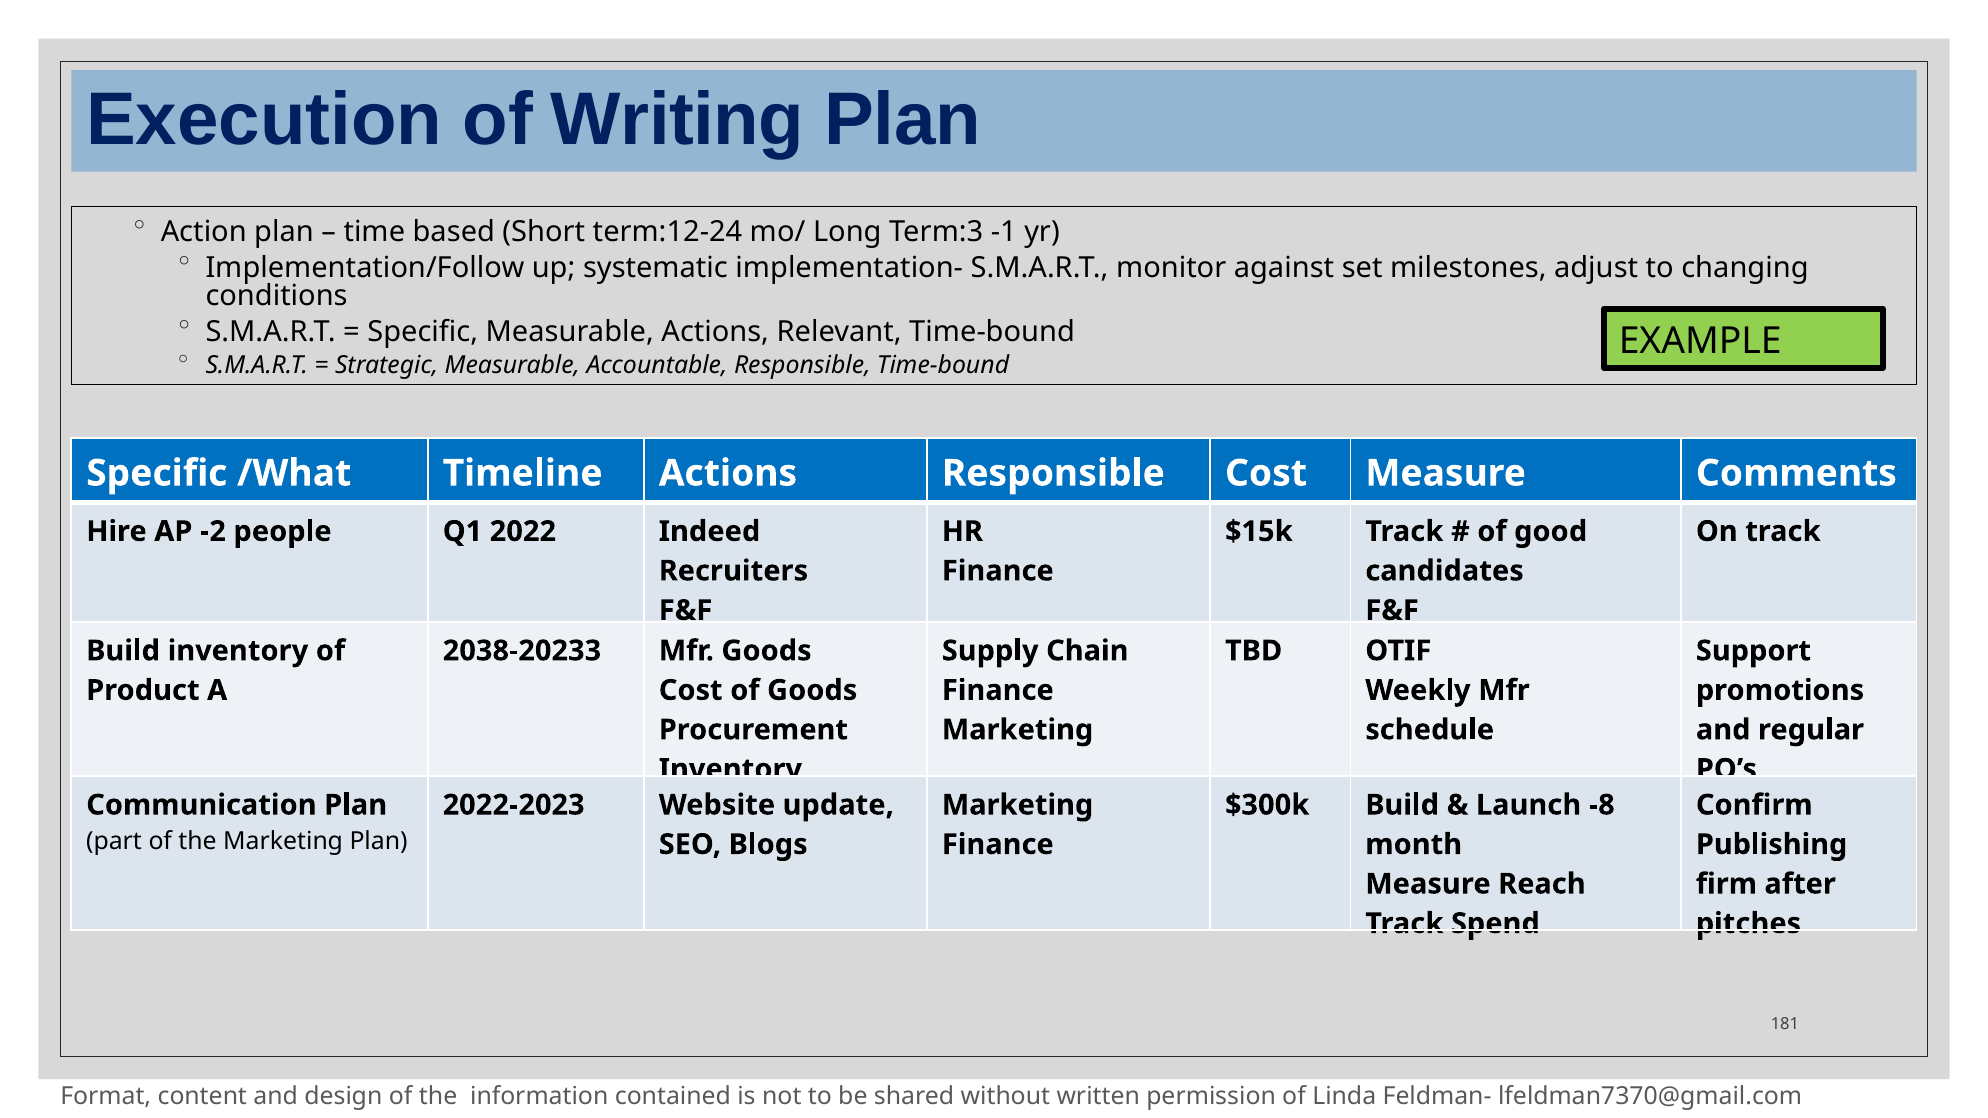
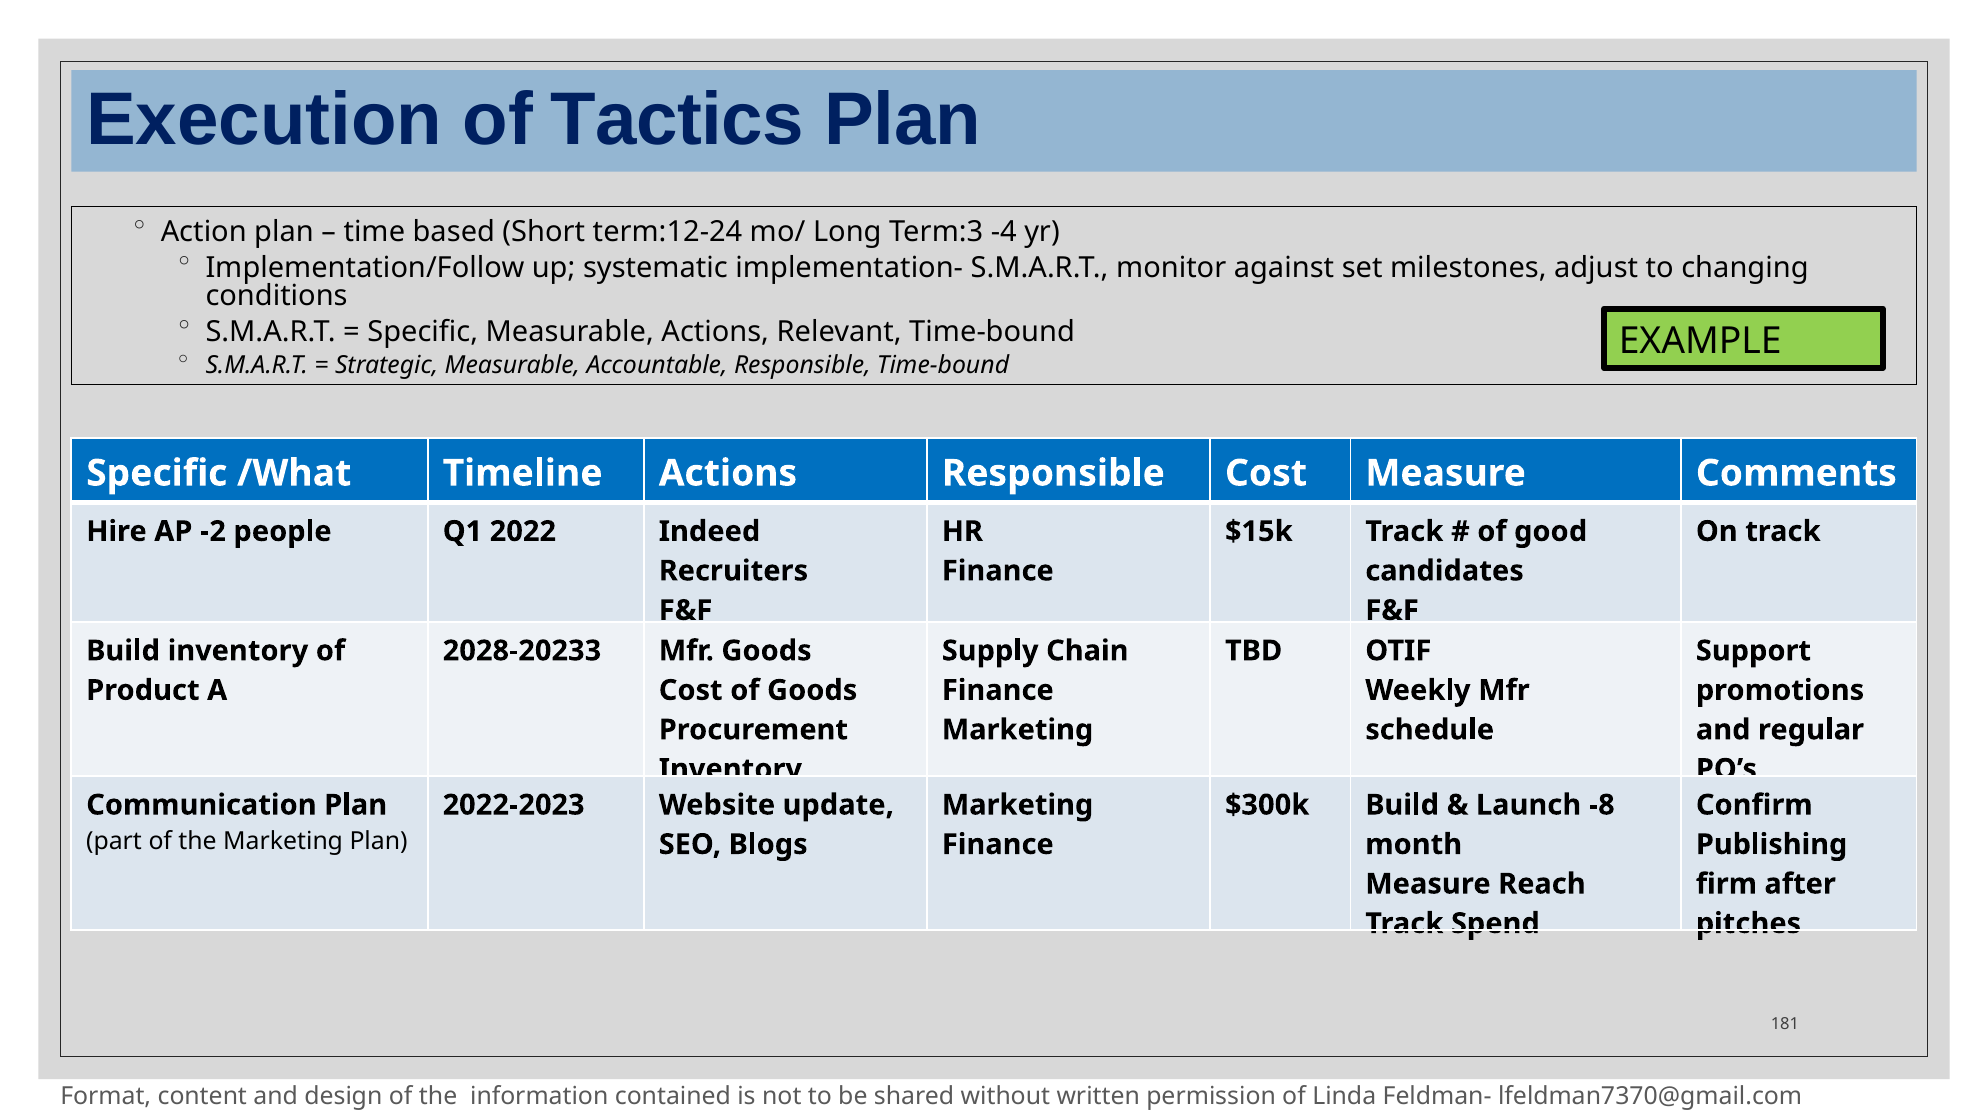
Writing: Writing -> Tactics (677, 120)
-1: -1 -> -4 (1004, 232)
2038-20233: 2038-20233 -> 2028-20233 (522, 651)
